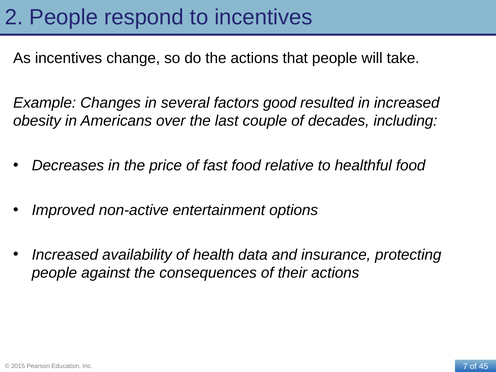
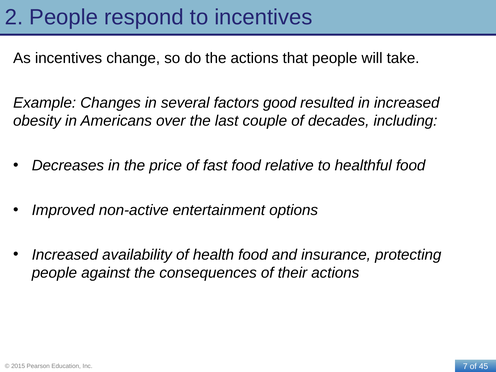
health data: data -> food (253, 255)
